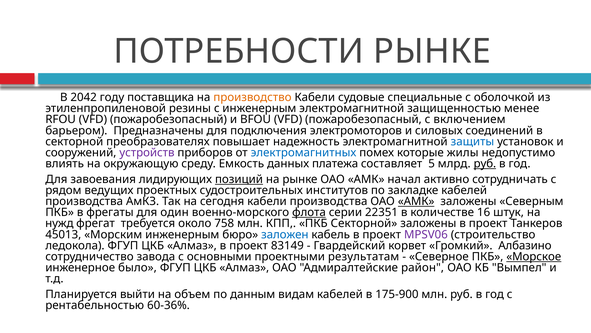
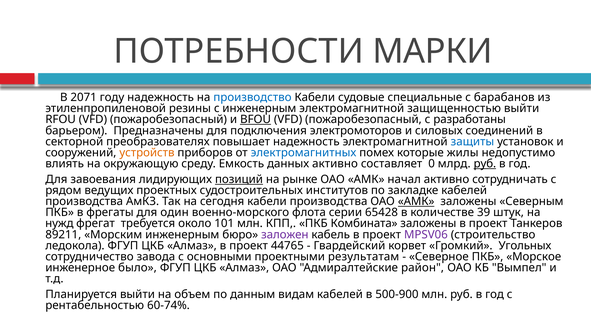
ПОТРЕБНОСТИ РЫНКЕ: РЫНКЕ -> МАРКИ (433, 51)
2042: 2042 -> 2071 (84, 97)
году поставщика: поставщика -> надежность (161, 97)
производство colour: orange -> blue (252, 97)
оболочкой: оболочкой -> барабанов (504, 97)
защищенностью менее: менее -> выйти (522, 108)
ВFOU underline: none -> present (256, 119)
включением: включением -> разработаны (470, 119)
устройств colour: purple -> orange (147, 152)
данных платежа: платежа -> активно (335, 163)
5: 5 -> 0 (432, 163)
флота underline: present -> none (309, 212)
22351: 22351 -> 65428 (381, 212)
16: 16 -> 39 (484, 212)
758: 758 -> 101 (224, 223)
ПКБ Секторной: Секторной -> Комбината (364, 223)
45013: 45013 -> 89211 (63, 234)
заложен colour: blue -> purple (285, 234)
83149: 83149 -> 44765 (287, 245)
Албазино: Албазино -> Угольных (525, 245)
Морское underline: present -> none (534, 256)
175-900: 175-900 -> 500-900 (397, 294)
60-36%: 60-36% -> 60-74% (168, 305)
